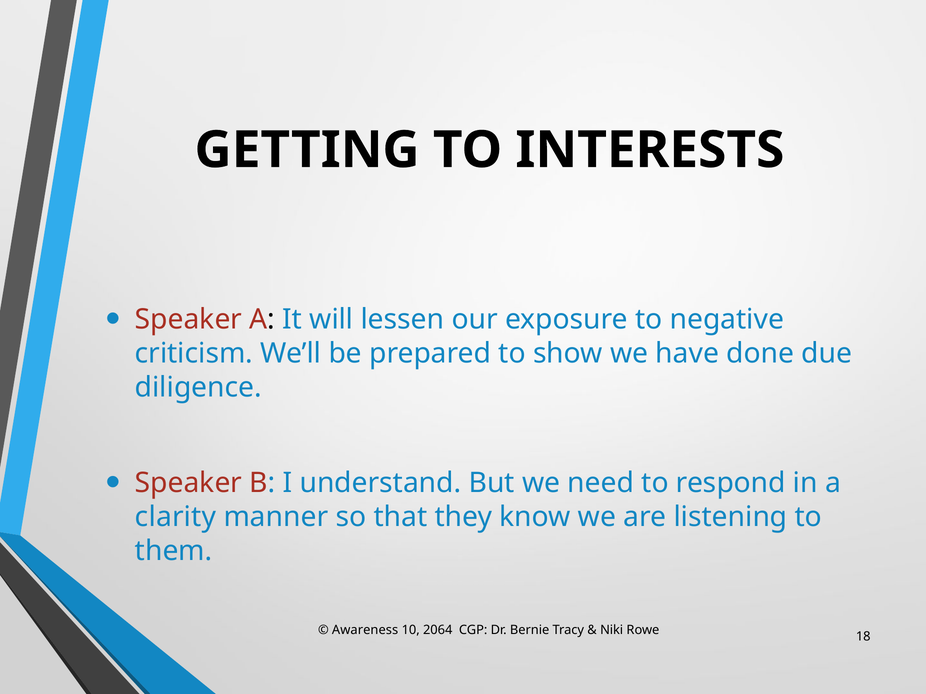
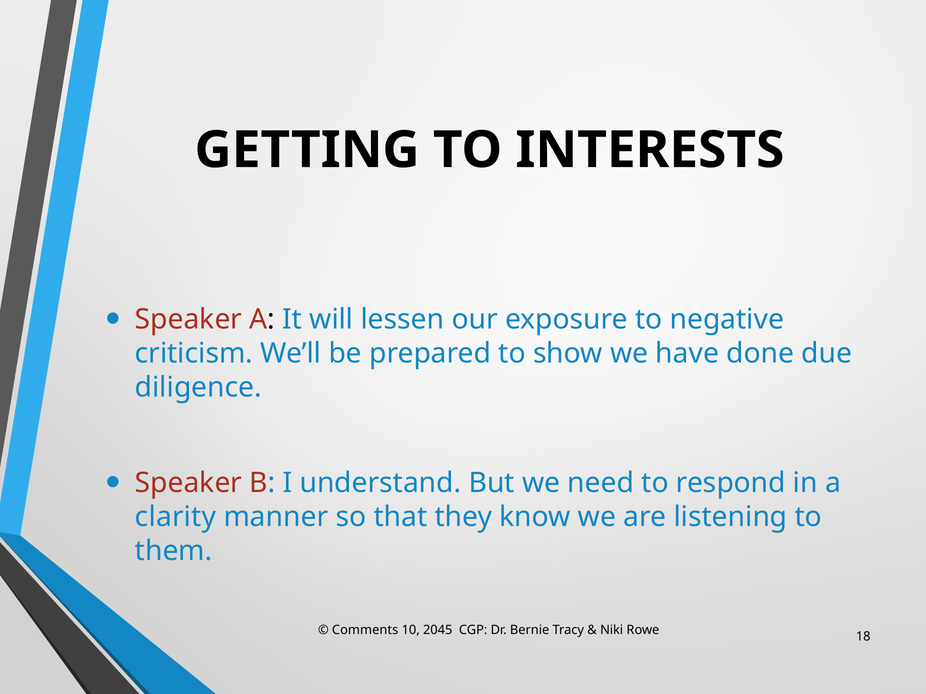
Awareness: Awareness -> Comments (365, 631)
2064: 2064 -> 2045 (438, 631)
